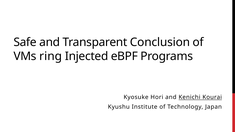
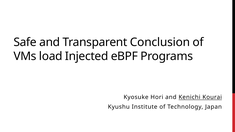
ring: ring -> load (51, 56)
